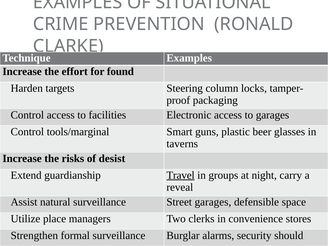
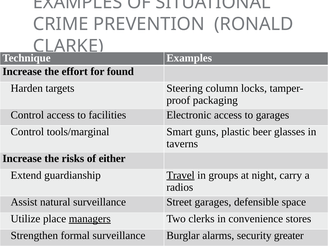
desist: desist -> either (112, 159)
reveal: reveal -> radios (180, 187)
managers underline: none -> present (90, 219)
should: should -> greater (289, 235)
